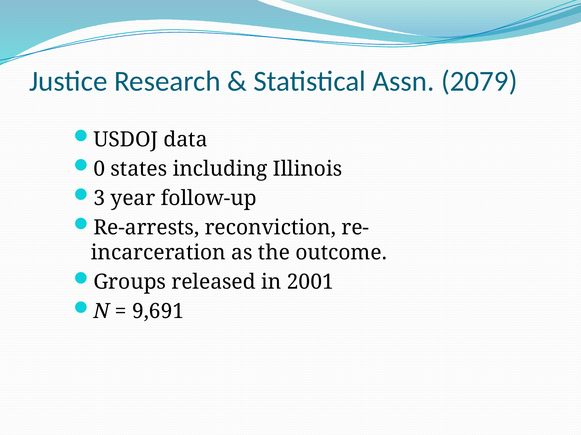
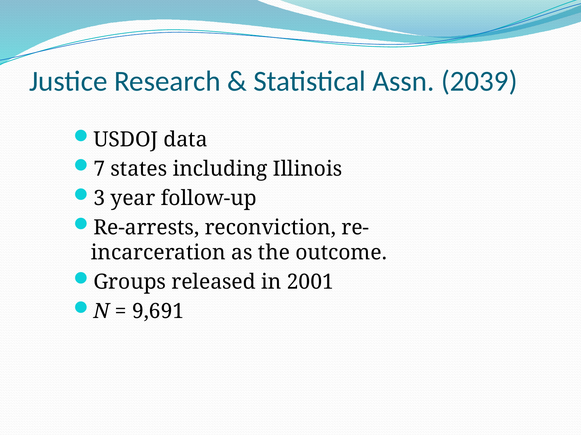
2079: 2079 -> 2039 (479, 81)
0: 0 -> 7 (99, 169)
